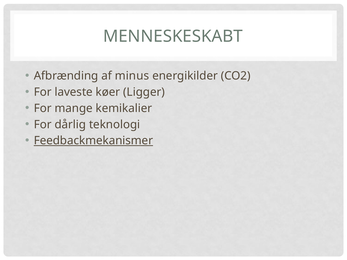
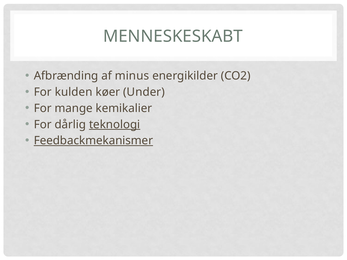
laveste: laveste -> kulden (74, 92)
Ligger: Ligger -> Under (144, 92)
teknologi underline: none -> present (115, 125)
